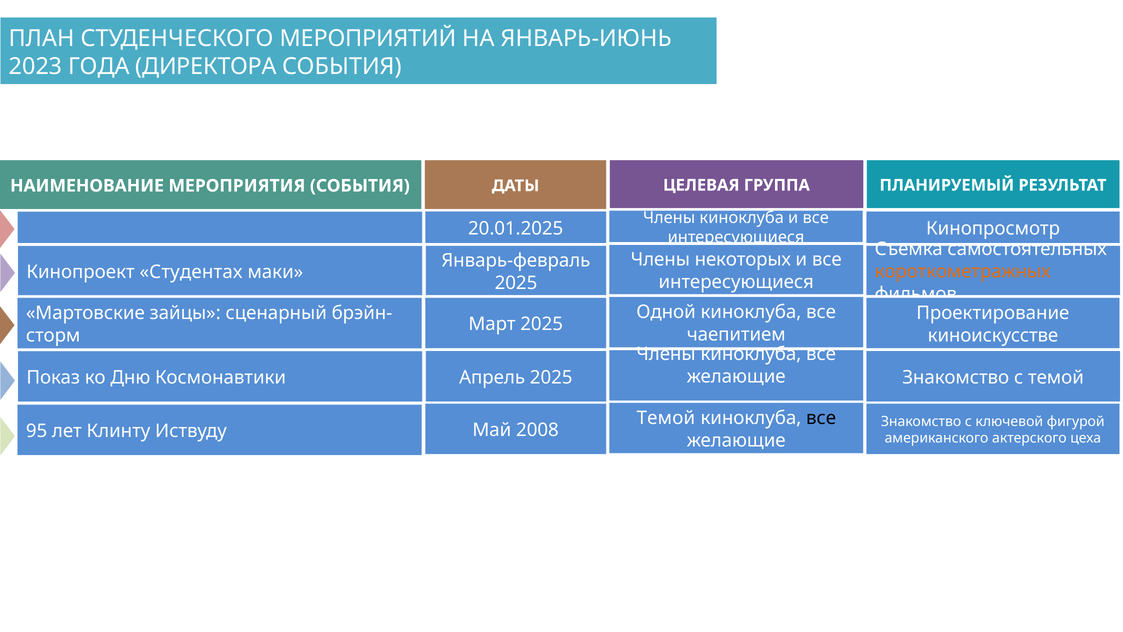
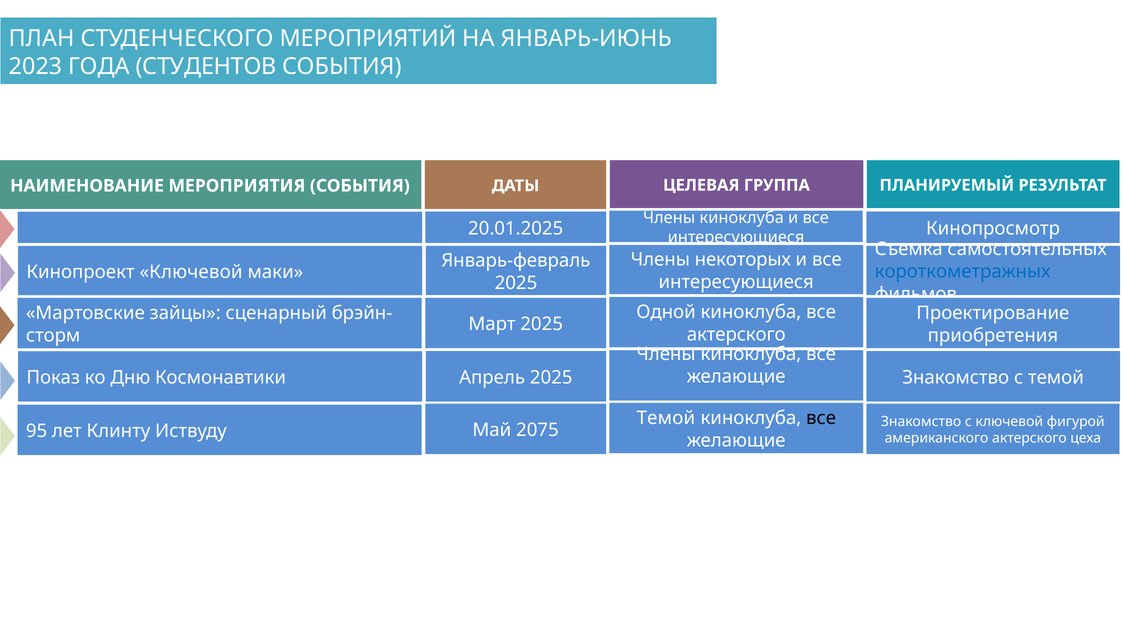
ДИРЕКТОРА: ДИРЕКТОРА -> СТУДЕНТОВ (206, 67)
короткометражных colour: orange -> blue (963, 272)
Кинопроект Студентах: Студентах -> Ключевой (191, 272)
чаепитием: чаепитием -> актерского (736, 334)
киноискусстве: киноискусстве -> приобретения (993, 335)
2008: 2008 -> 2075 (537, 430)
